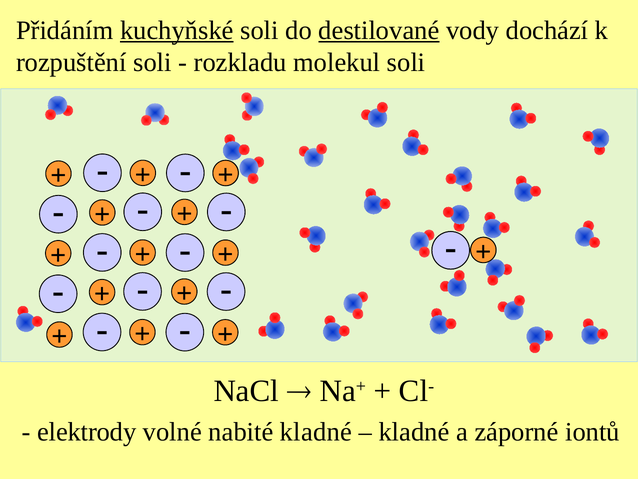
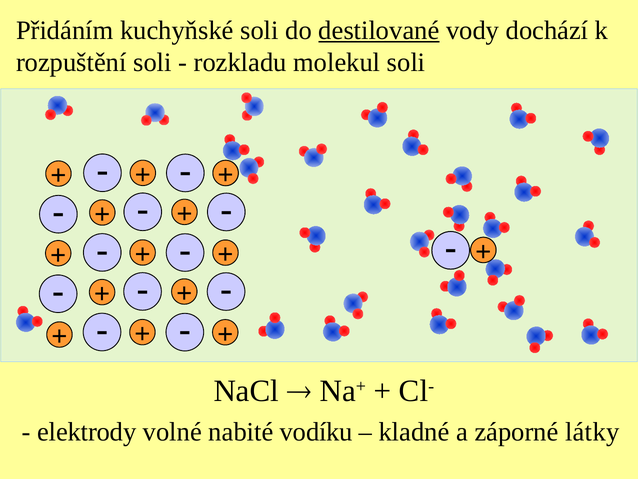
kuchyňské underline: present -> none (177, 30)
nabité kladné: kladné -> vodíku (316, 432)
iontů: iontů -> látky (592, 432)
